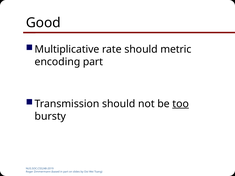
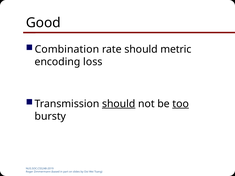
Multiplicative: Multiplicative -> Combination (67, 49)
encoding part: part -> loss (93, 62)
should underline: none -> present (119, 104)
